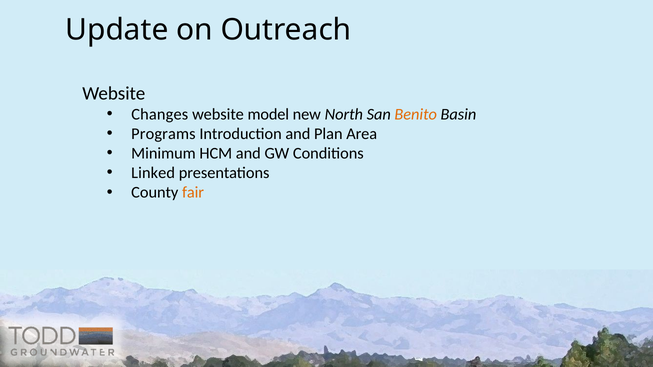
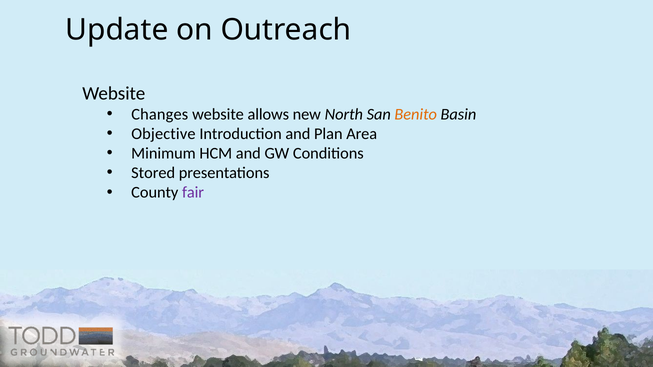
model: model -> allows (268, 114)
Programs: Programs -> Objective (163, 134)
Linked: Linked -> Stored (153, 173)
fair colour: orange -> purple (193, 193)
